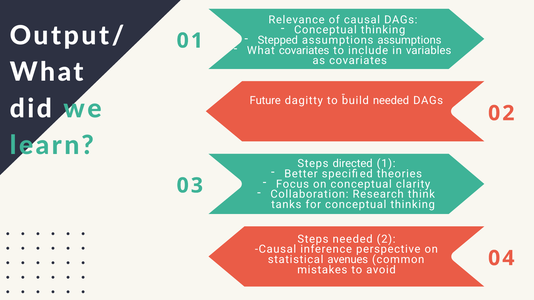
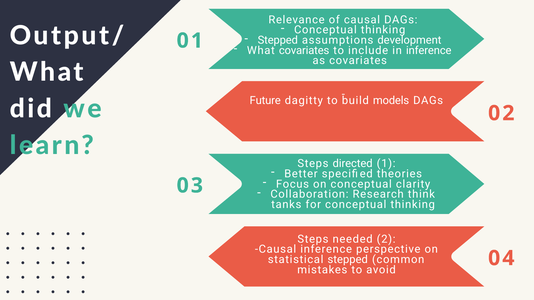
assumptions assumptions: assumptions -> development (409, 40)
in variables: variables -> inference (429, 50)
needed: needed -> models (391, 101)
statistical avenues: avenues -> stepped (348, 260)
